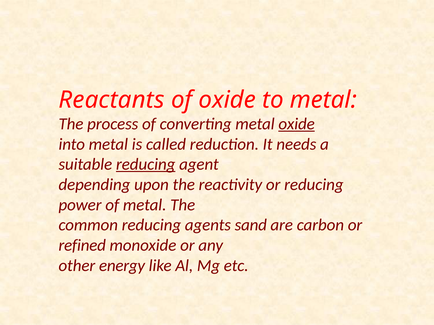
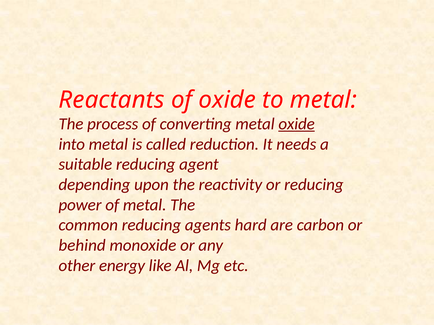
reducing underline: present -> none (146, 165)
sand: sand -> hard (251, 225)
refined: refined -> behind (82, 246)
